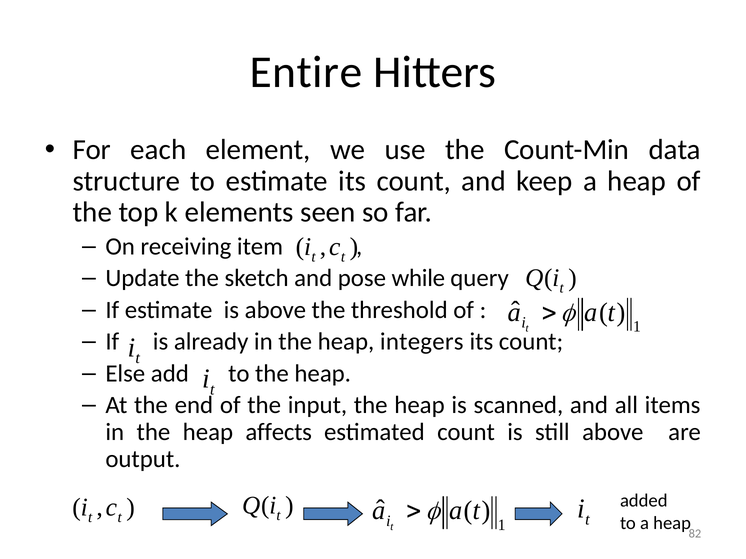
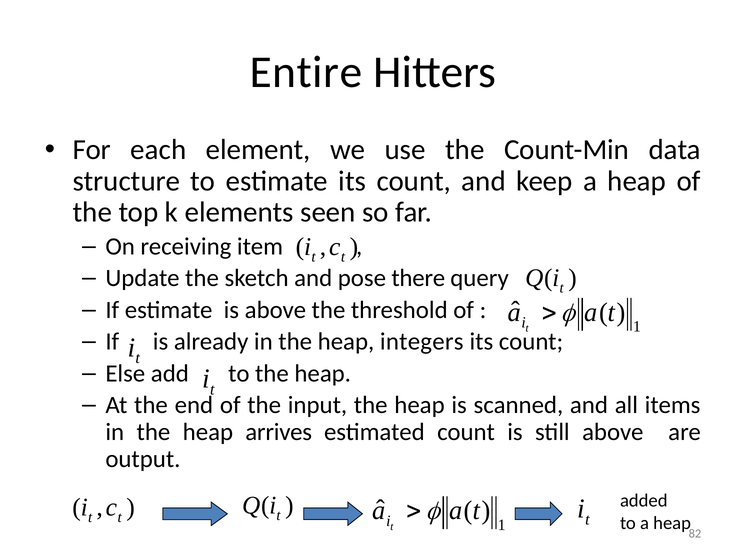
while: while -> there (418, 278)
affects: affects -> arrives (279, 432)
